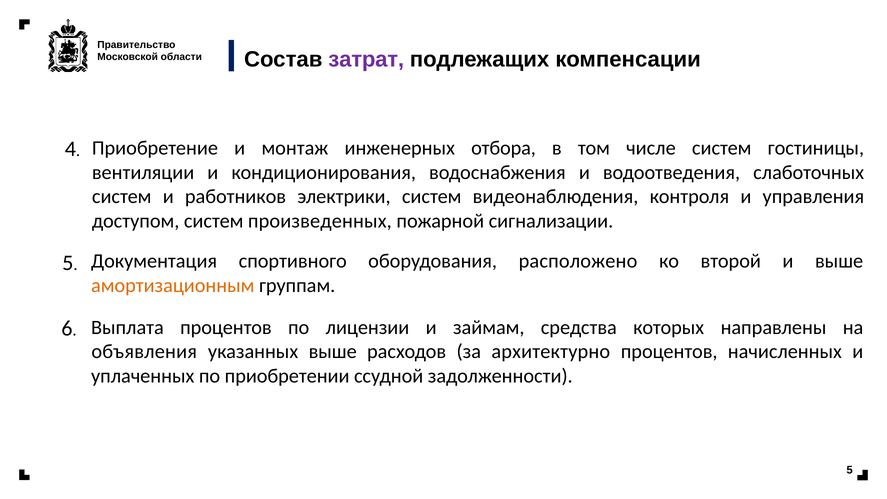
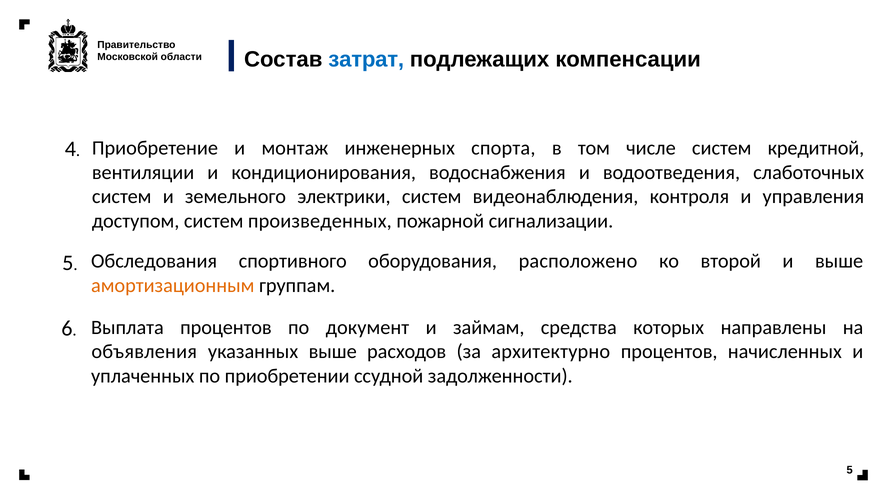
затрат colour: purple -> blue (366, 59)
отбора: отбора -> спорта (503, 148)
гостиницы: гостиницы -> кредитной (816, 148)
работников: работников -> земельного (236, 197)
Документация: Документация -> Обследования (154, 261)
лицензии: лицензии -> документ (367, 327)
